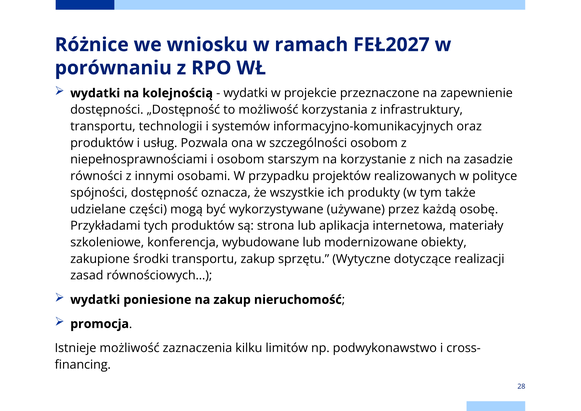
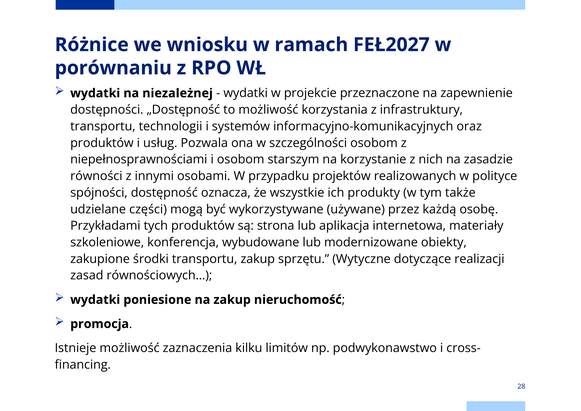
kolejnością: kolejnością -> niezależnej (178, 93)
